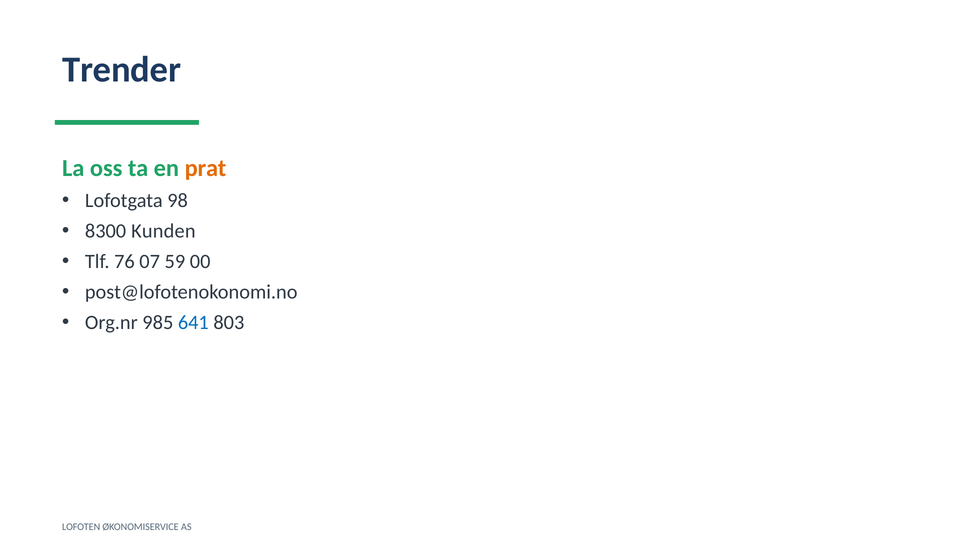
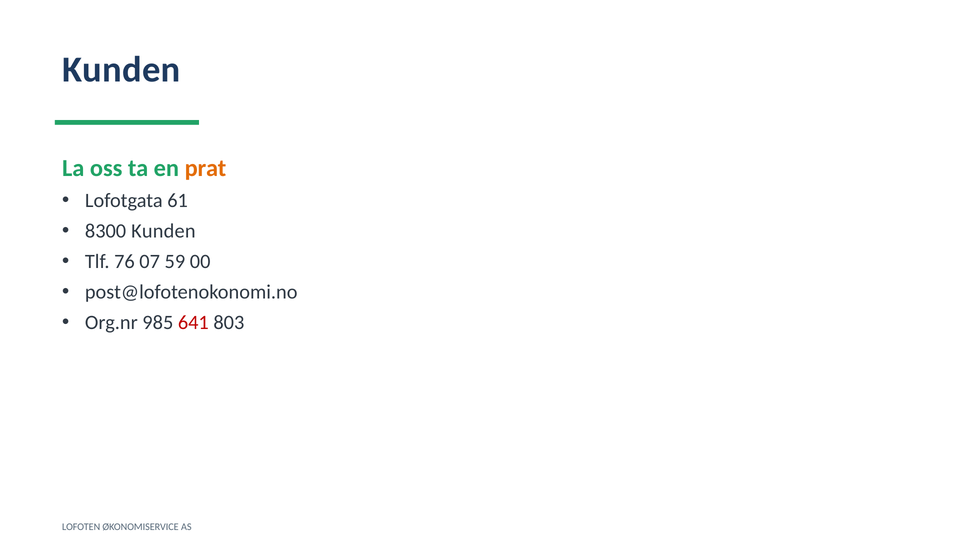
Trender: Trender -> Kunden (121, 70)
98: 98 -> 61 (178, 201)
641 colour: blue -> red (193, 323)
